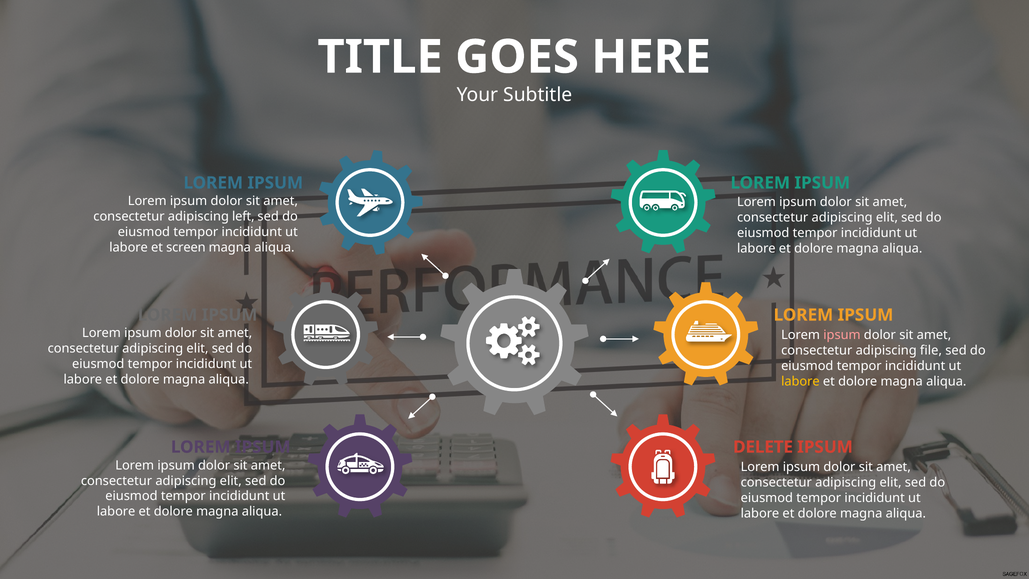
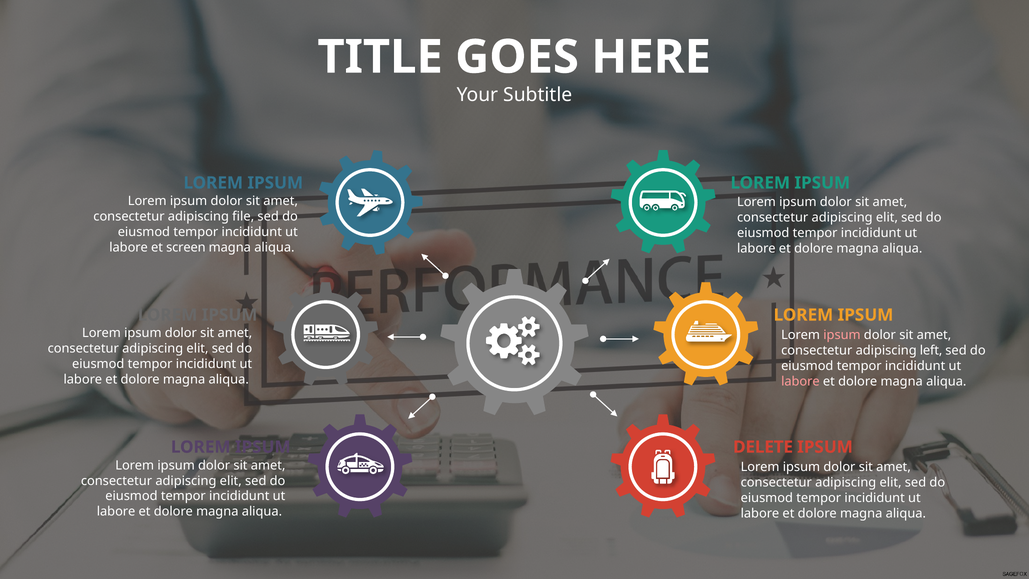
left: left -> file (243, 216)
file: file -> left (931, 350)
labore colour: yellow -> pink (800, 381)
